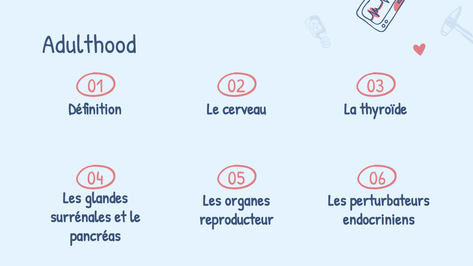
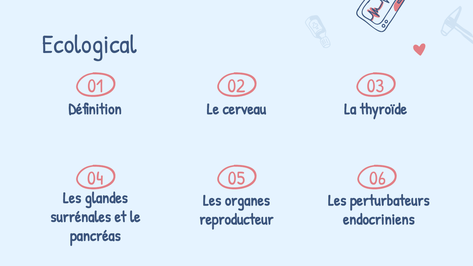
Adulthood: Adulthood -> Ecological (89, 45)
